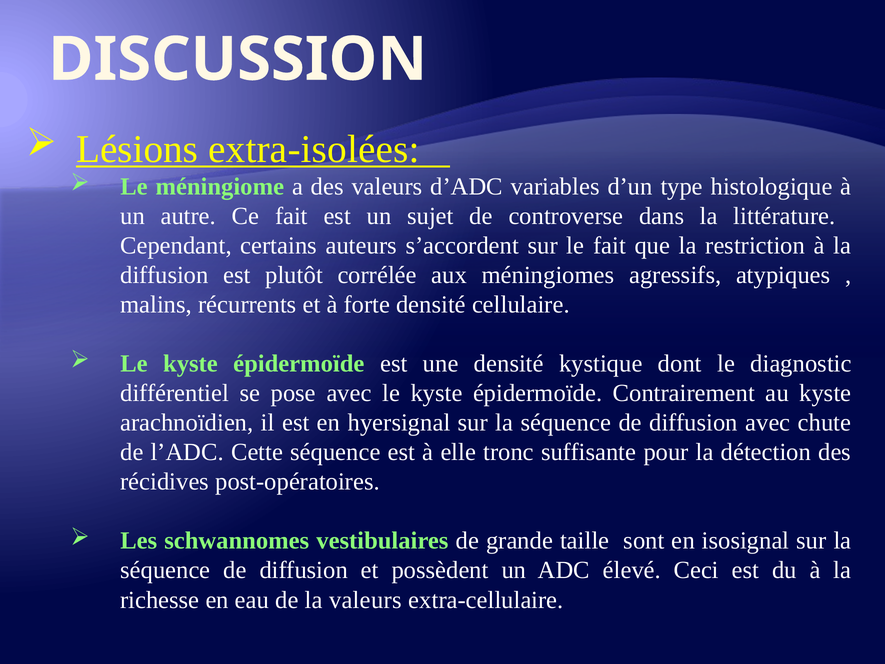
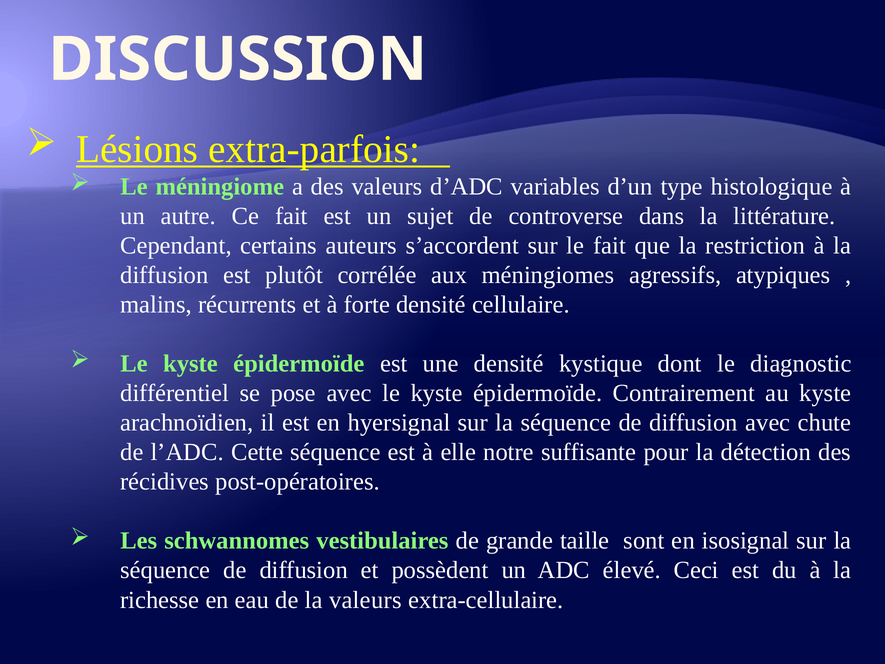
extra-isolées: extra-isolées -> extra-parfois (314, 149)
tronc: tronc -> notre (509, 452)
